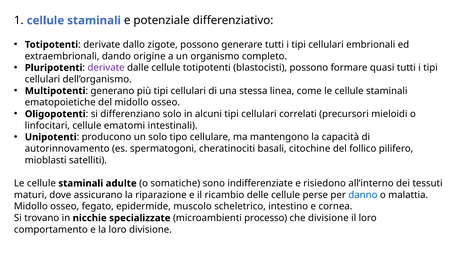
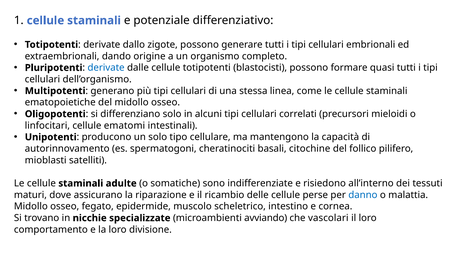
derivate colour: purple -> blue (106, 68)
processo: processo -> avviando (266, 218)
che divisione: divisione -> vascolari (328, 218)
